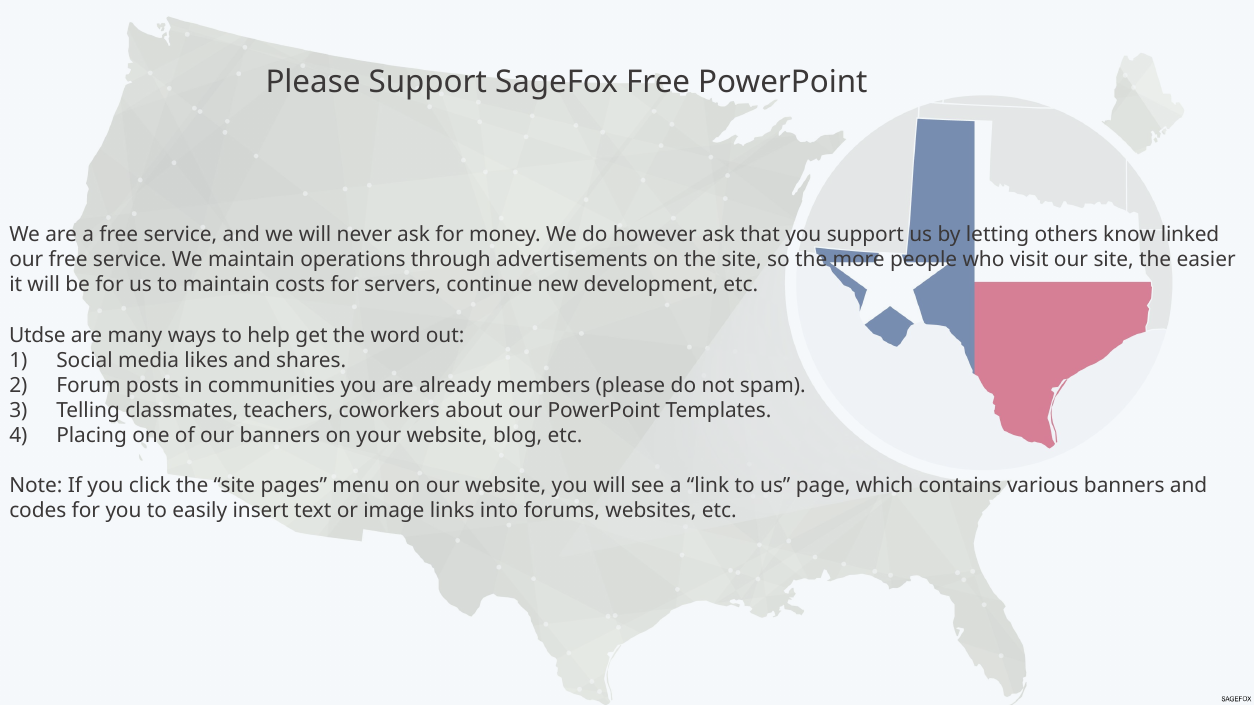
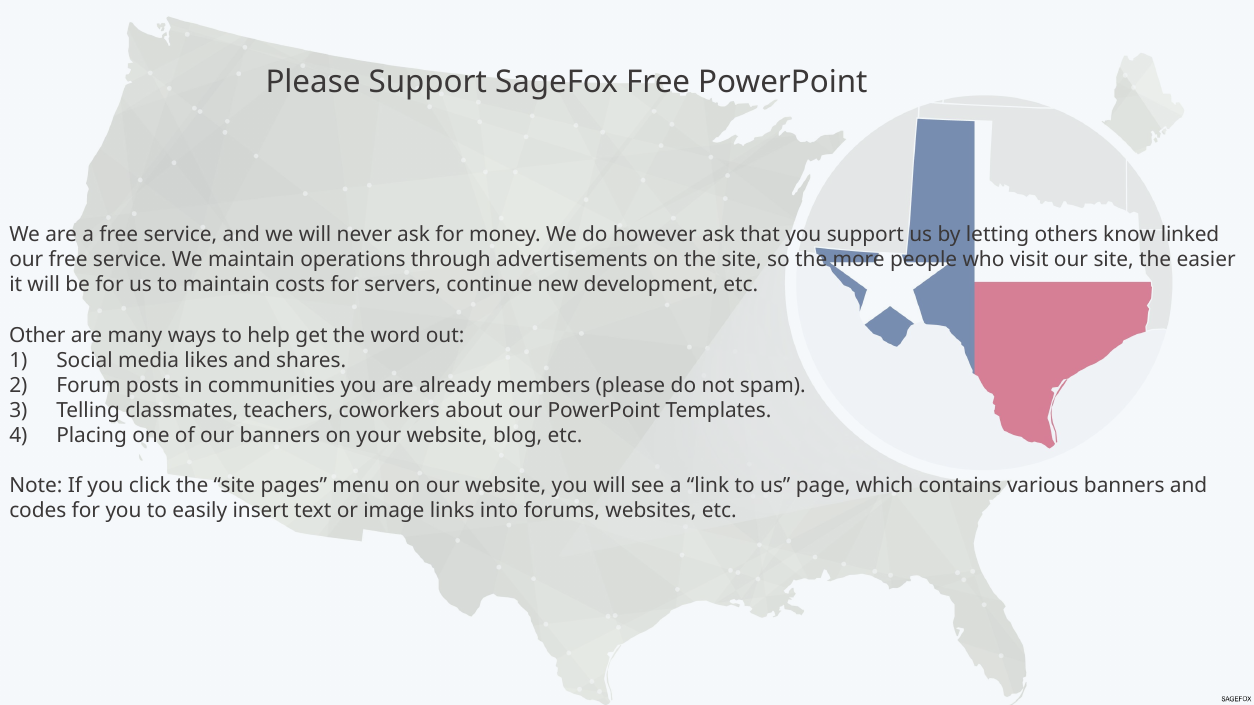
Utdse: Utdse -> Other (37, 335)
